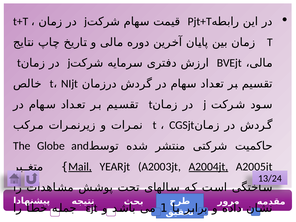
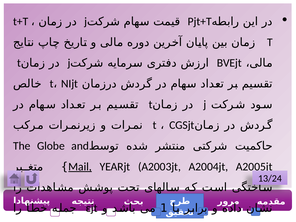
A2004jt underline: present -> none (208, 167)
